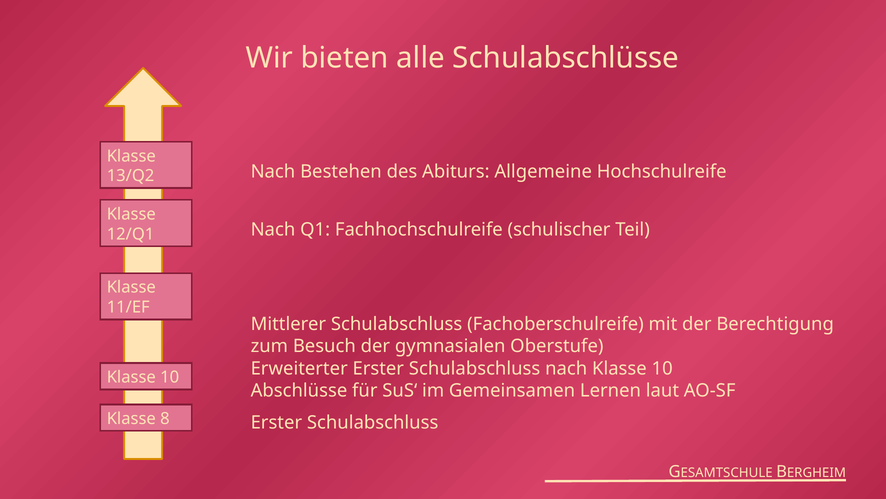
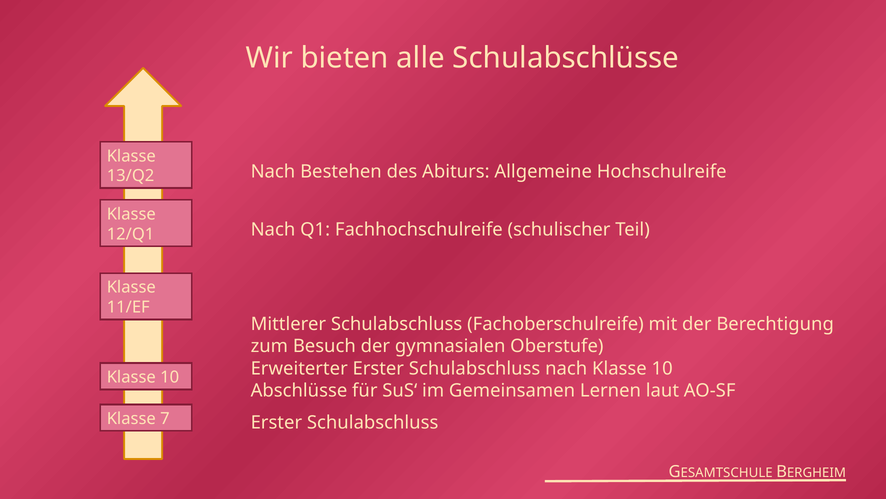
8: 8 -> 7 (165, 418)
